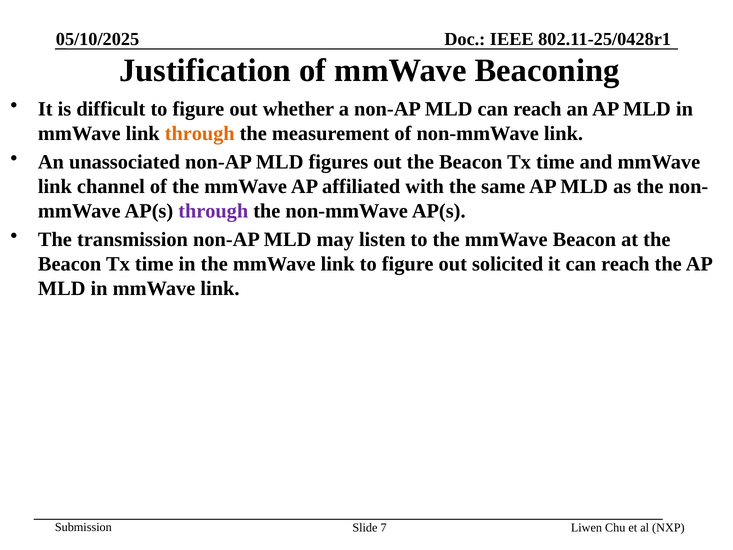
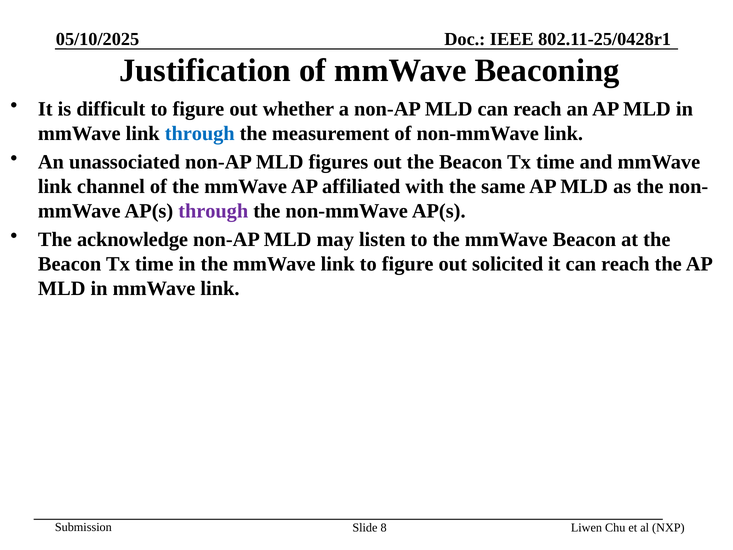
through colour: orange -> blue (200, 133)
transmission: transmission -> acknowledge (133, 239)
7: 7 -> 8 (384, 527)
